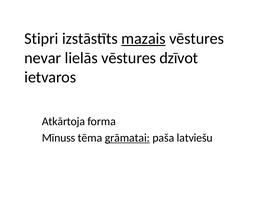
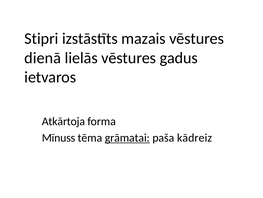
mazais underline: present -> none (143, 38)
nevar: nevar -> dienā (43, 58)
dzīvot: dzīvot -> gadus (179, 58)
latviešu: latviešu -> kādreiz (195, 137)
